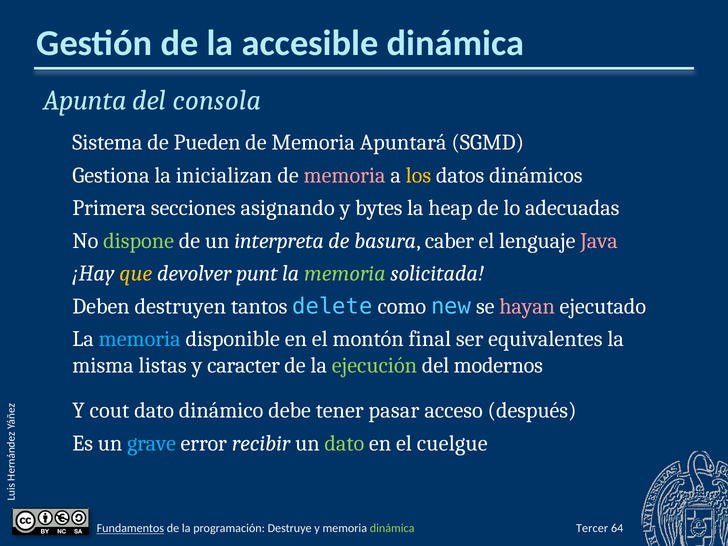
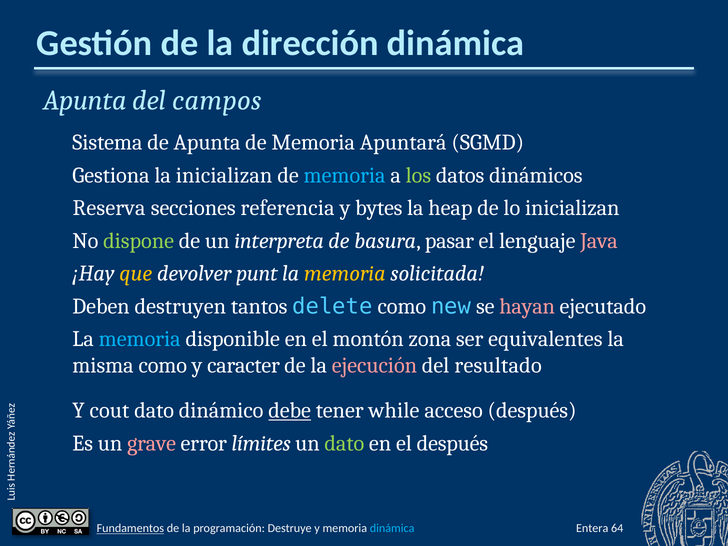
accesible: accesible -> dirección (310, 43)
consola: consola -> campos (217, 101)
de Pueden: Pueden -> Apunta (207, 143)
memoria colour: pink -> light blue (345, 175)
los colour: yellow -> light green (418, 175)
Primera: Primera -> Reserva (109, 208)
asignando: asignando -> referencia (288, 208)
lo adecuadas: adecuadas -> inicializan (572, 208)
caber: caber -> pasar (449, 241)
memoria colour: light green -> yellow (345, 273)
final: final -> zona (430, 339)
misma listas: listas -> como (163, 366)
ejecución colour: light green -> pink (374, 366)
modernos: modernos -> resultado (498, 366)
debe underline: none -> present (290, 410)
pasar: pasar -> while (394, 410)
grave colour: light blue -> pink (152, 443)
recibir: recibir -> límites (261, 443)
el cuelgue: cuelgue -> después (452, 443)
dinámica colour: light green -> light blue (392, 528)
Tercer: Tercer -> Entera (592, 528)
